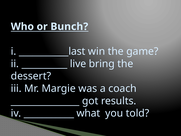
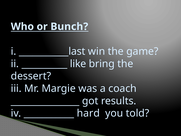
live: live -> like (78, 64)
what: what -> hard (88, 113)
